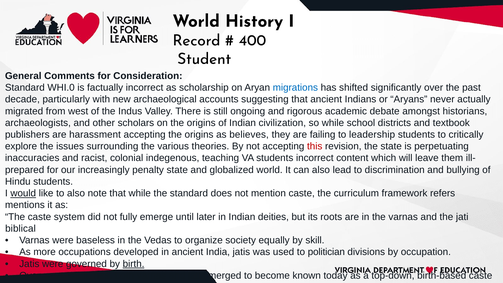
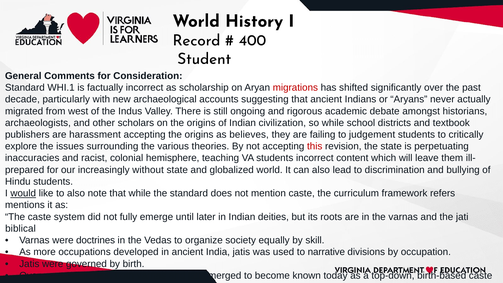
WHI.0: WHI.0 -> WHI.1 (61, 88)
migrations colour: blue -> red (295, 88)
leadership: leadership -> judgement (372, 135)
indegenous: indegenous -> hemisphere (173, 158)
penalty: penalty -> without (148, 170)
baseless: baseless -> doctrines (96, 240)
politician: politician -> narrative (326, 252)
birth underline: present -> none (134, 264)
